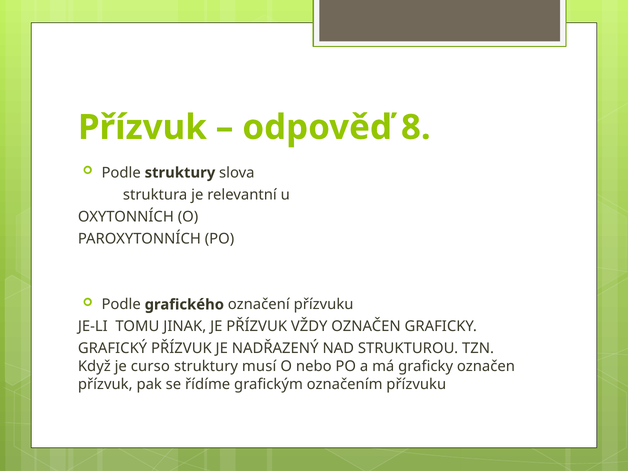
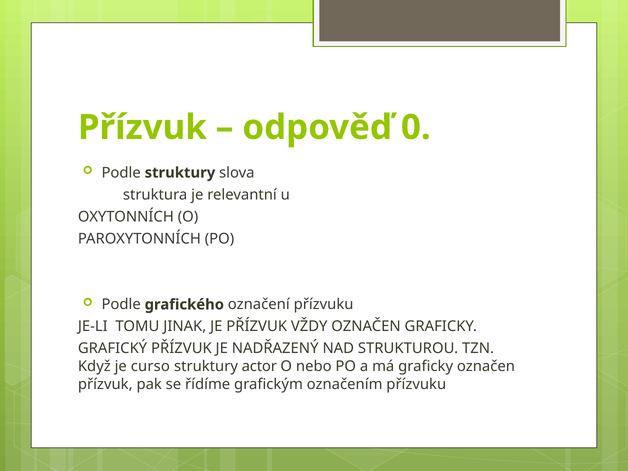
8: 8 -> 0 (416, 127)
musí: musí -> actor (259, 366)
